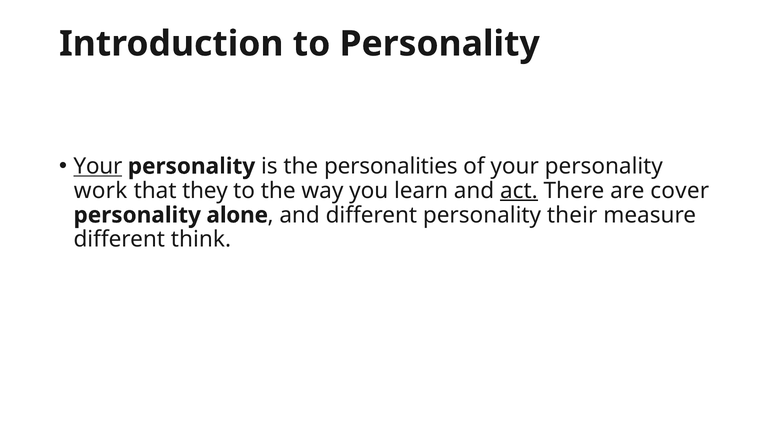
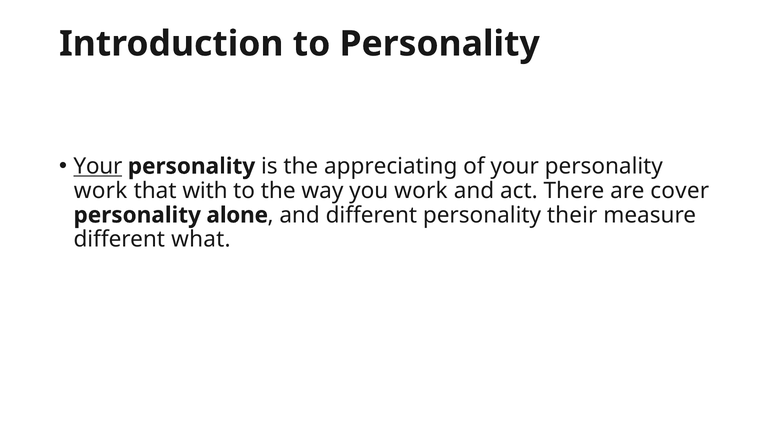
personalities: personalities -> appreciating (391, 166)
they: they -> with (205, 190)
you learn: learn -> work (421, 190)
act underline: present -> none (519, 190)
think: think -> what (201, 239)
